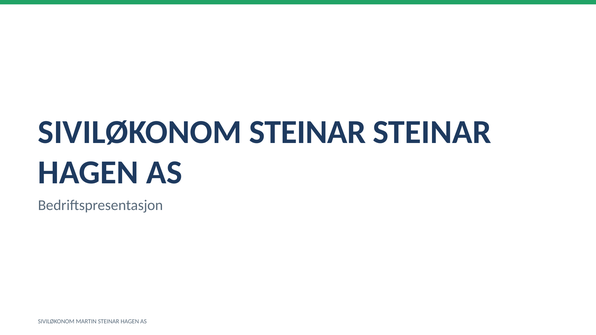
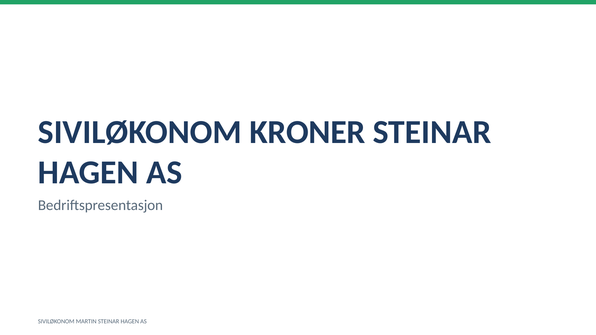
SIVILØKONOM STEINAR: STEINAR -> KRONER (307, 132)
